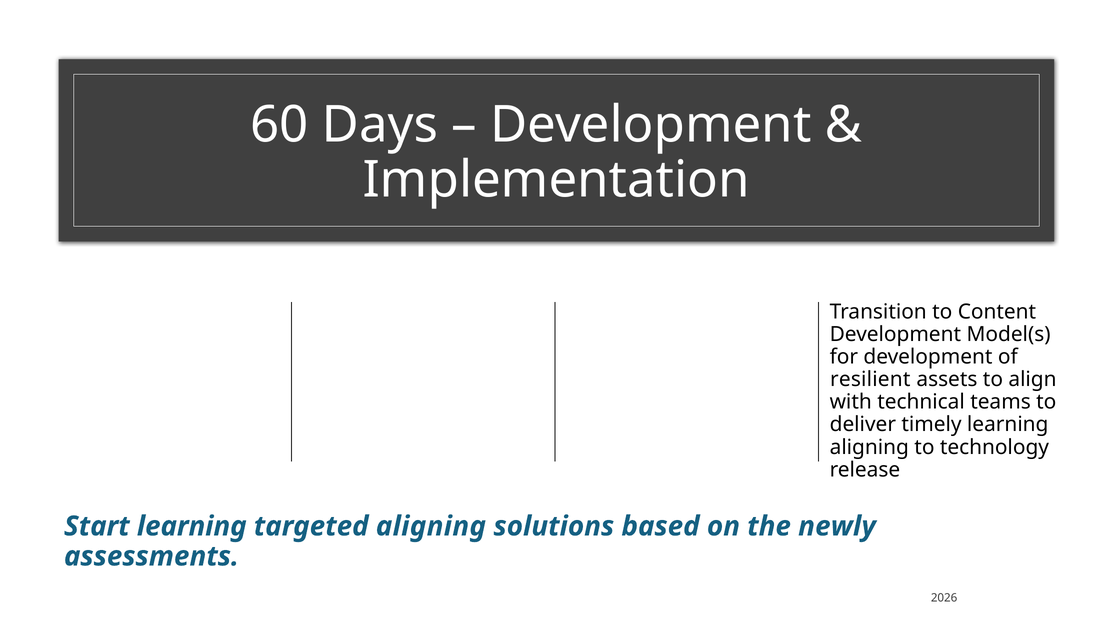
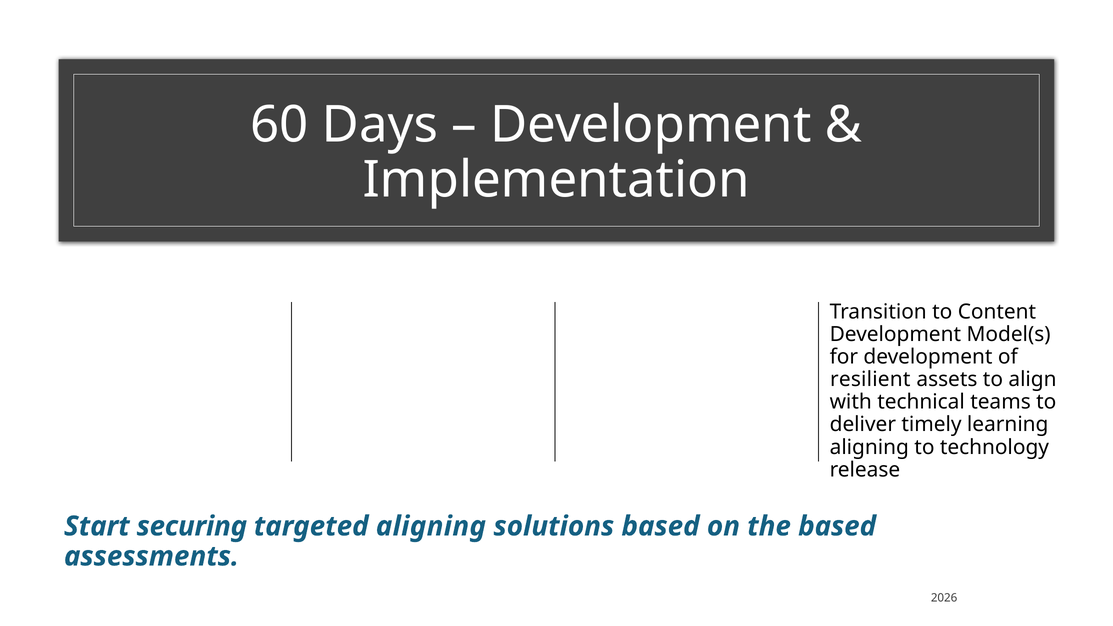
Start learning: learning -> securing (192, 526)
the newly: newly -> based (837, 526)
